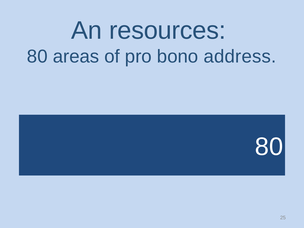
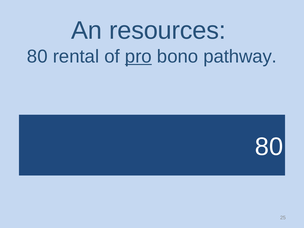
areas: areas -> rental (76, 57)
pro underline: none -> present (138, 57)
address: address -> pathway (240, 57)
